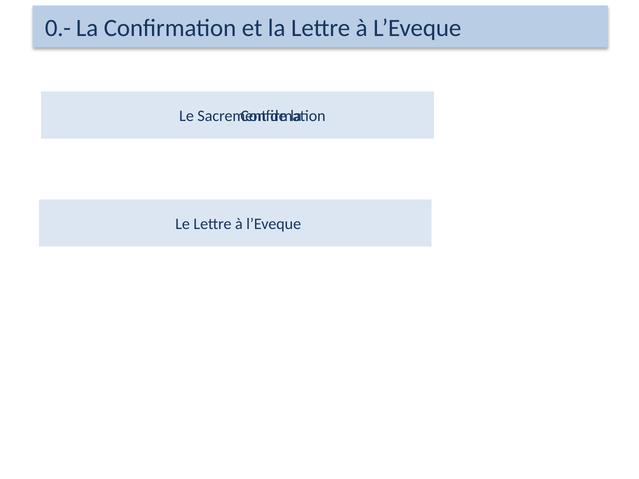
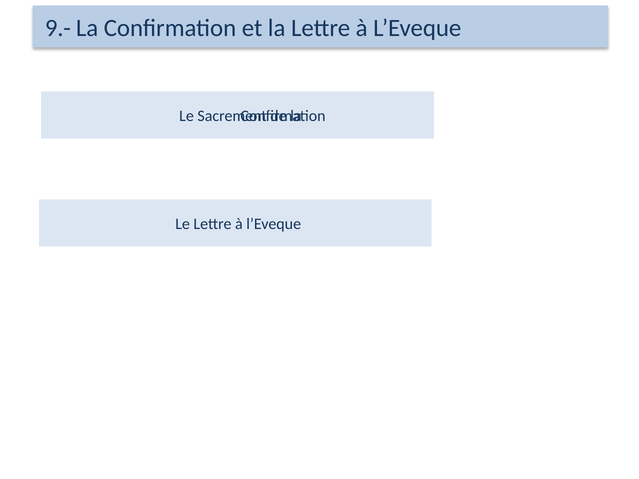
0.-: 0.- -> 9.- (58, 28)
